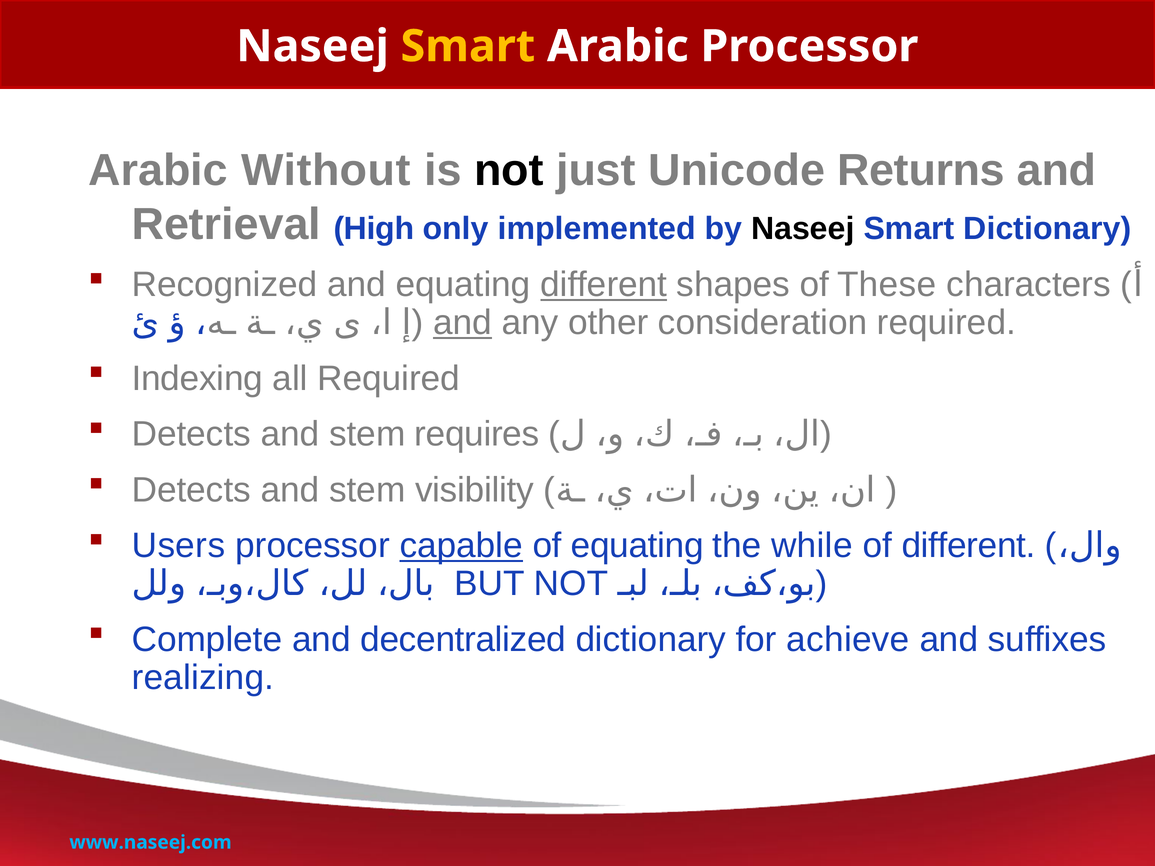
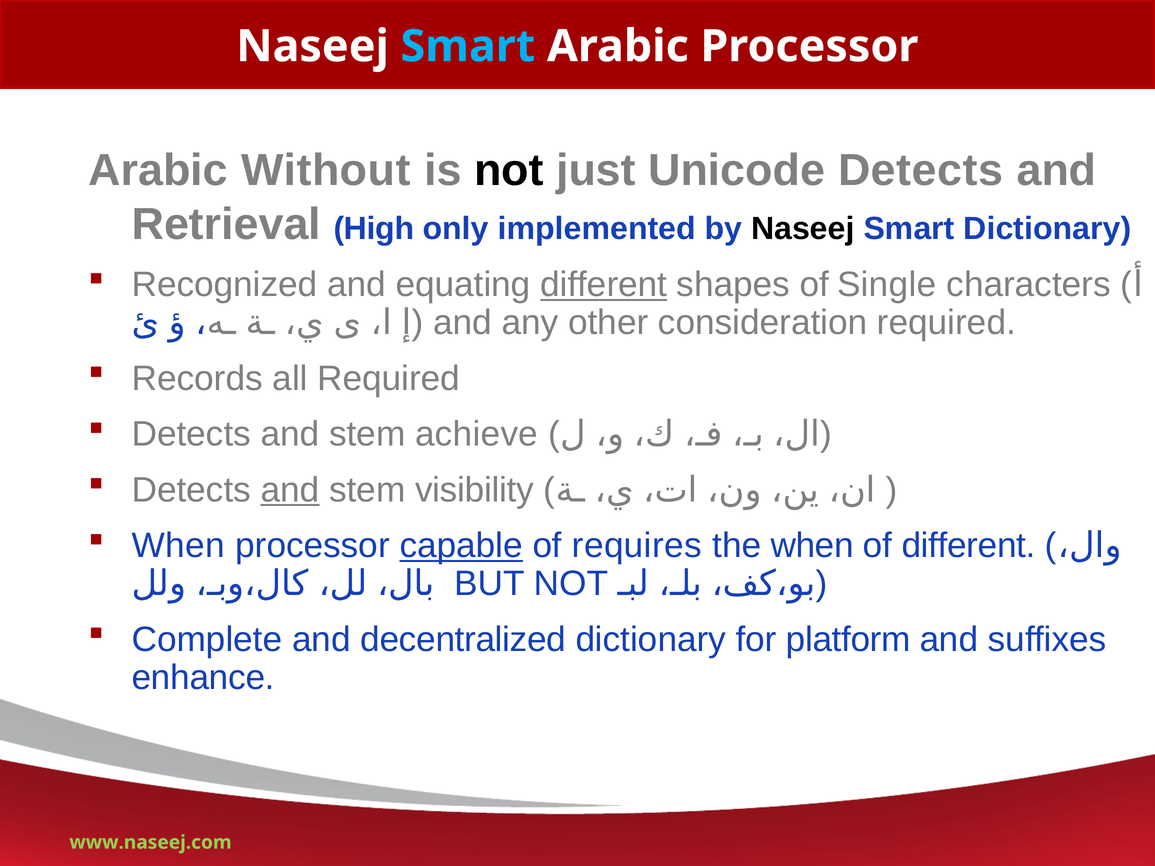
Smart colour: yellow -> light blue (468, 46)
Unicode Returns: Returns -> Detects (921, 171)
These: These -> Single (887, 285)
and underline: present -> none (462, 323)
Indexing: Indexing -> Records (197, 379)
requires: requires -> achieve (477, 434)
and underline: none -> present (290, 490)
Users: Users -> When (178, 546)
of equating: equating -> requires (637, 546)
the while: while -> when (812, 546)
achieve: achieve -> platform (848, 640)
realizing: realizing -> enhance (203, 678)
www.naseej.com colour: light blue -> light green (150, 843)
